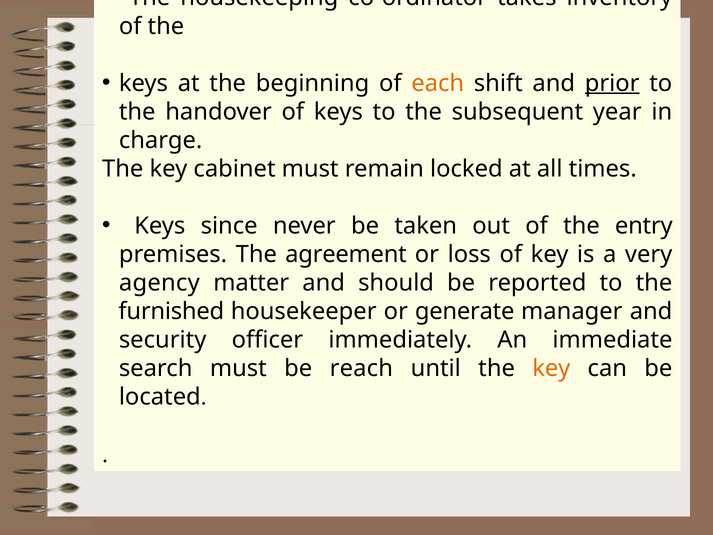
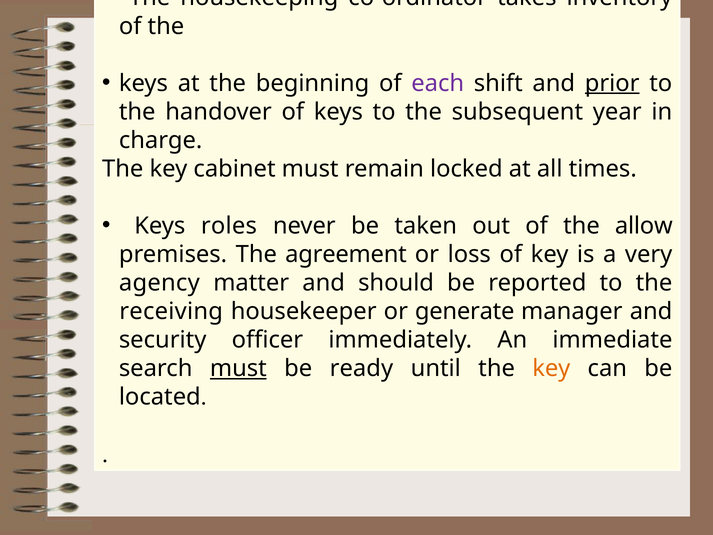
each colour: orange -> purple (438, 83)
since: since -> roles (229, 226)
entry: entry -> allow (644, 226)
furnished: furnished -> receiving (171, 311)
must underline: none -> present (238, 368)
reach: reach -> ready (361, 368)
